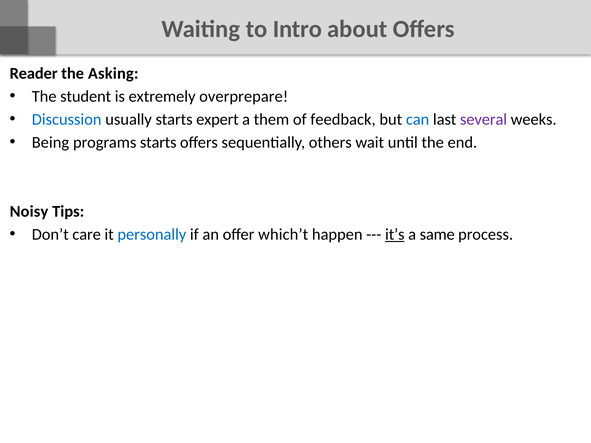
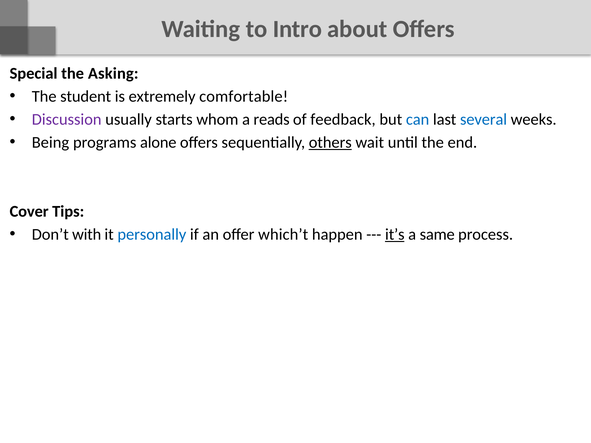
Reader: Reader -> Special (34, 74)
overprepare: overprepare -> comfortable (244, 97)
Discussion colour: blue -> purple (67, 120)
expert: expert -> whom (217, 120)
them: them -> reads (272, 120)
several colour: purple -> blue (484, 120)
programs starts: starts -> alone (158, 143)
others underline: none -> present (330, 143)
Noisy: Noisy -> Cover (29, 212)
care: care -> with (87, 235)
